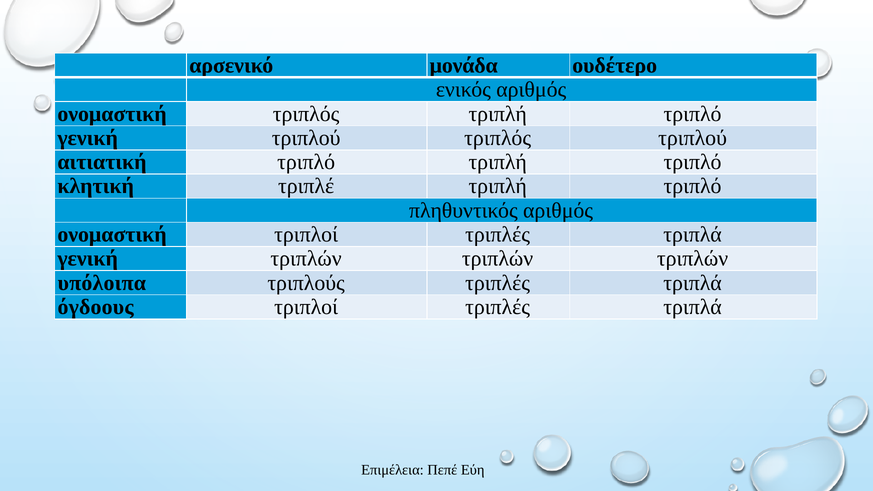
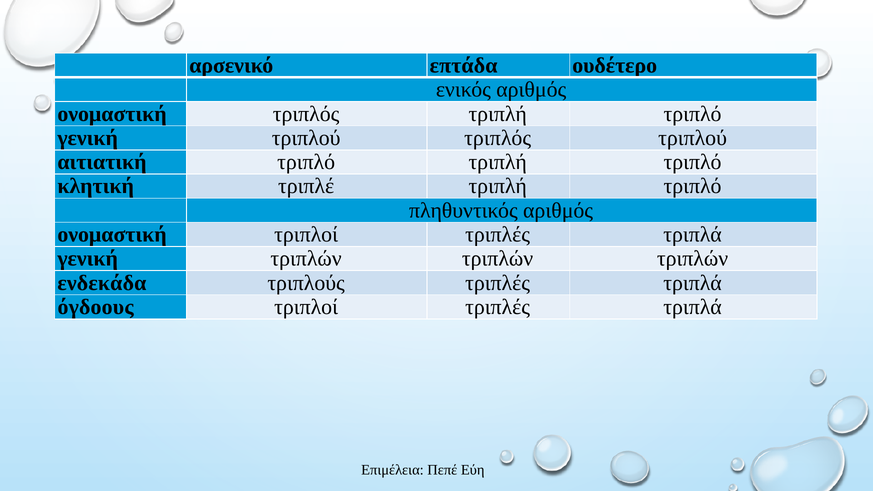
μονάδα: μονάδα -> επτάδα (464, 66)
υπόλοιπα: υπόλοιπα -> ενδεκάδα (102, 283)
